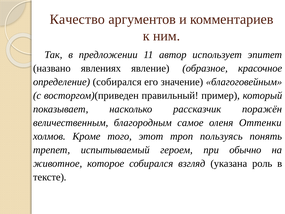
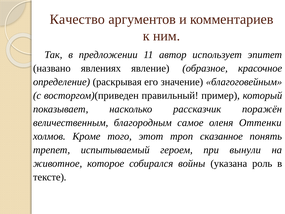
определение собирался: собирался -> раскрывая (117, 82)
пользуясь: пользуясь -> сказанное (221, 136)
обычно: обычно -> вынули (245, 150)
взгляд: взгляд -> войны (192, 163)
